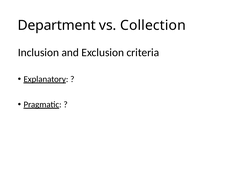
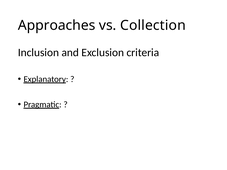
Department: Department -> Approaches (57, 25)
